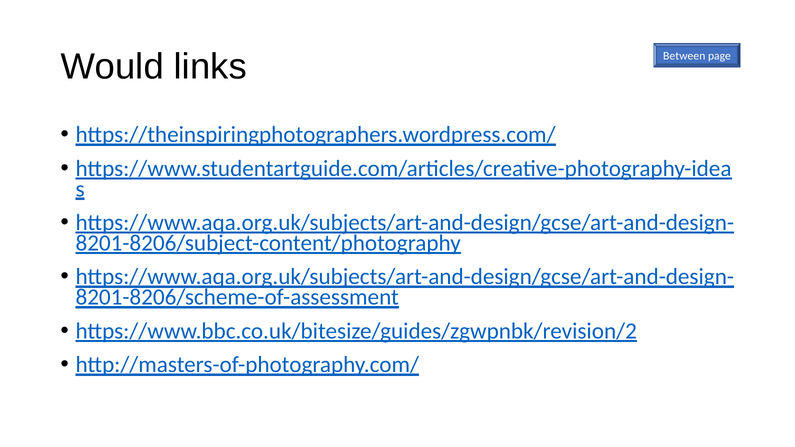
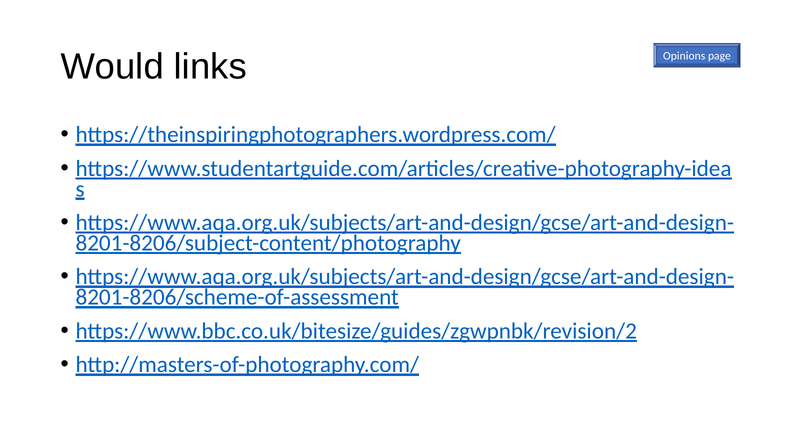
Between: Between -> Opinions (684, 56)
